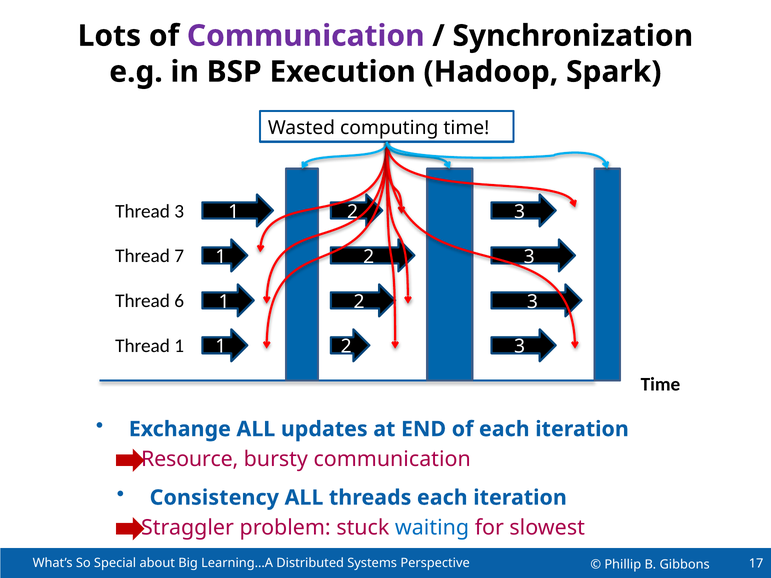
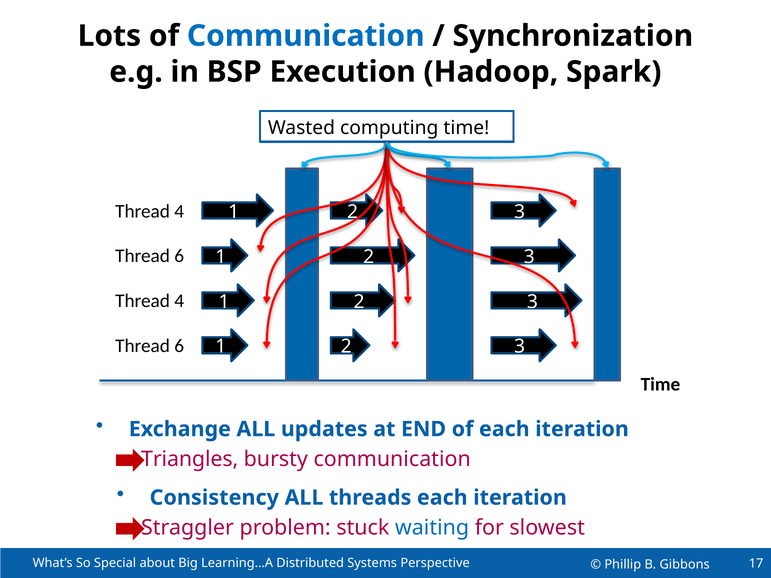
Communication colour: purple -> blue (306, 36)
3: 3 -> 4 (179, 211)
7: 7 -> 6 (179, 256)
6: 6 -> 4 (179, 301)
1: 1 -> 6 (179, 346)
Resource: Resource -> Triangles (190, 459)
